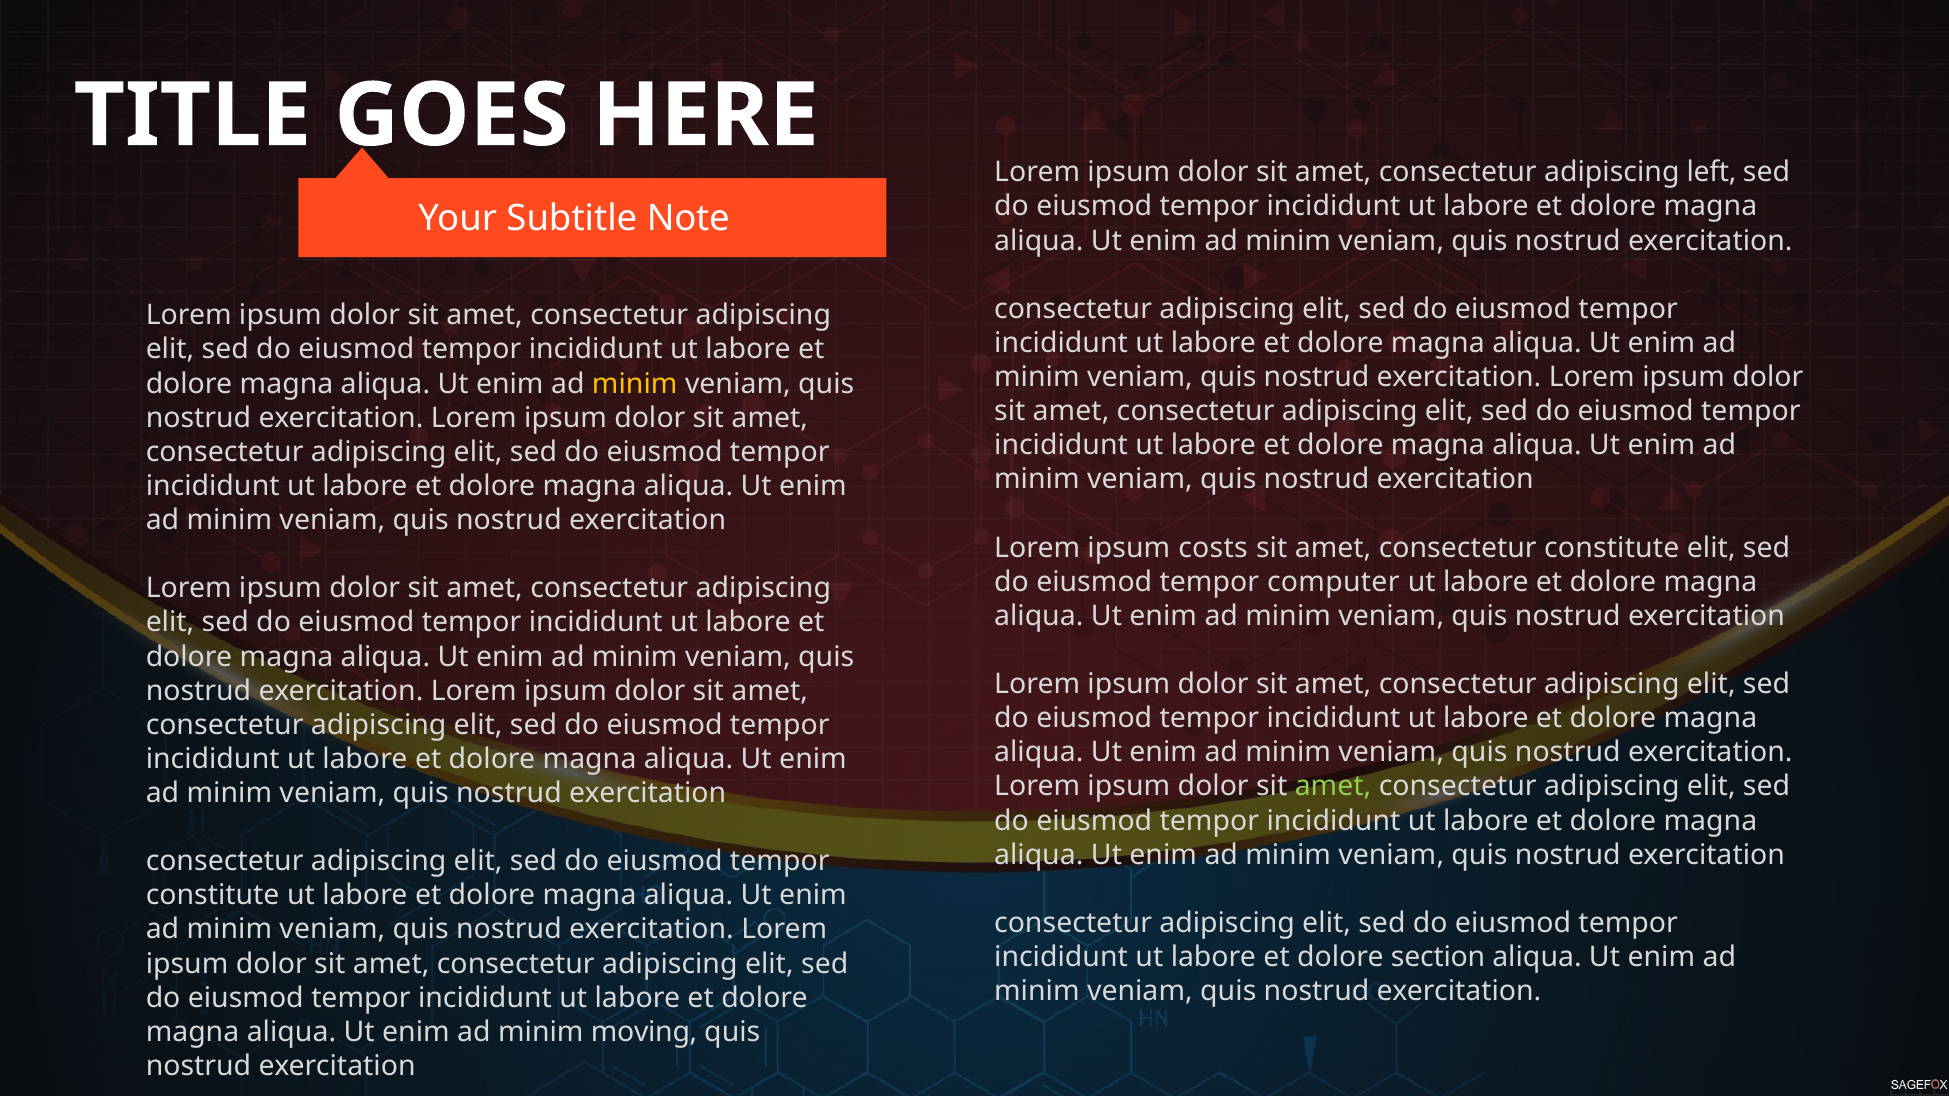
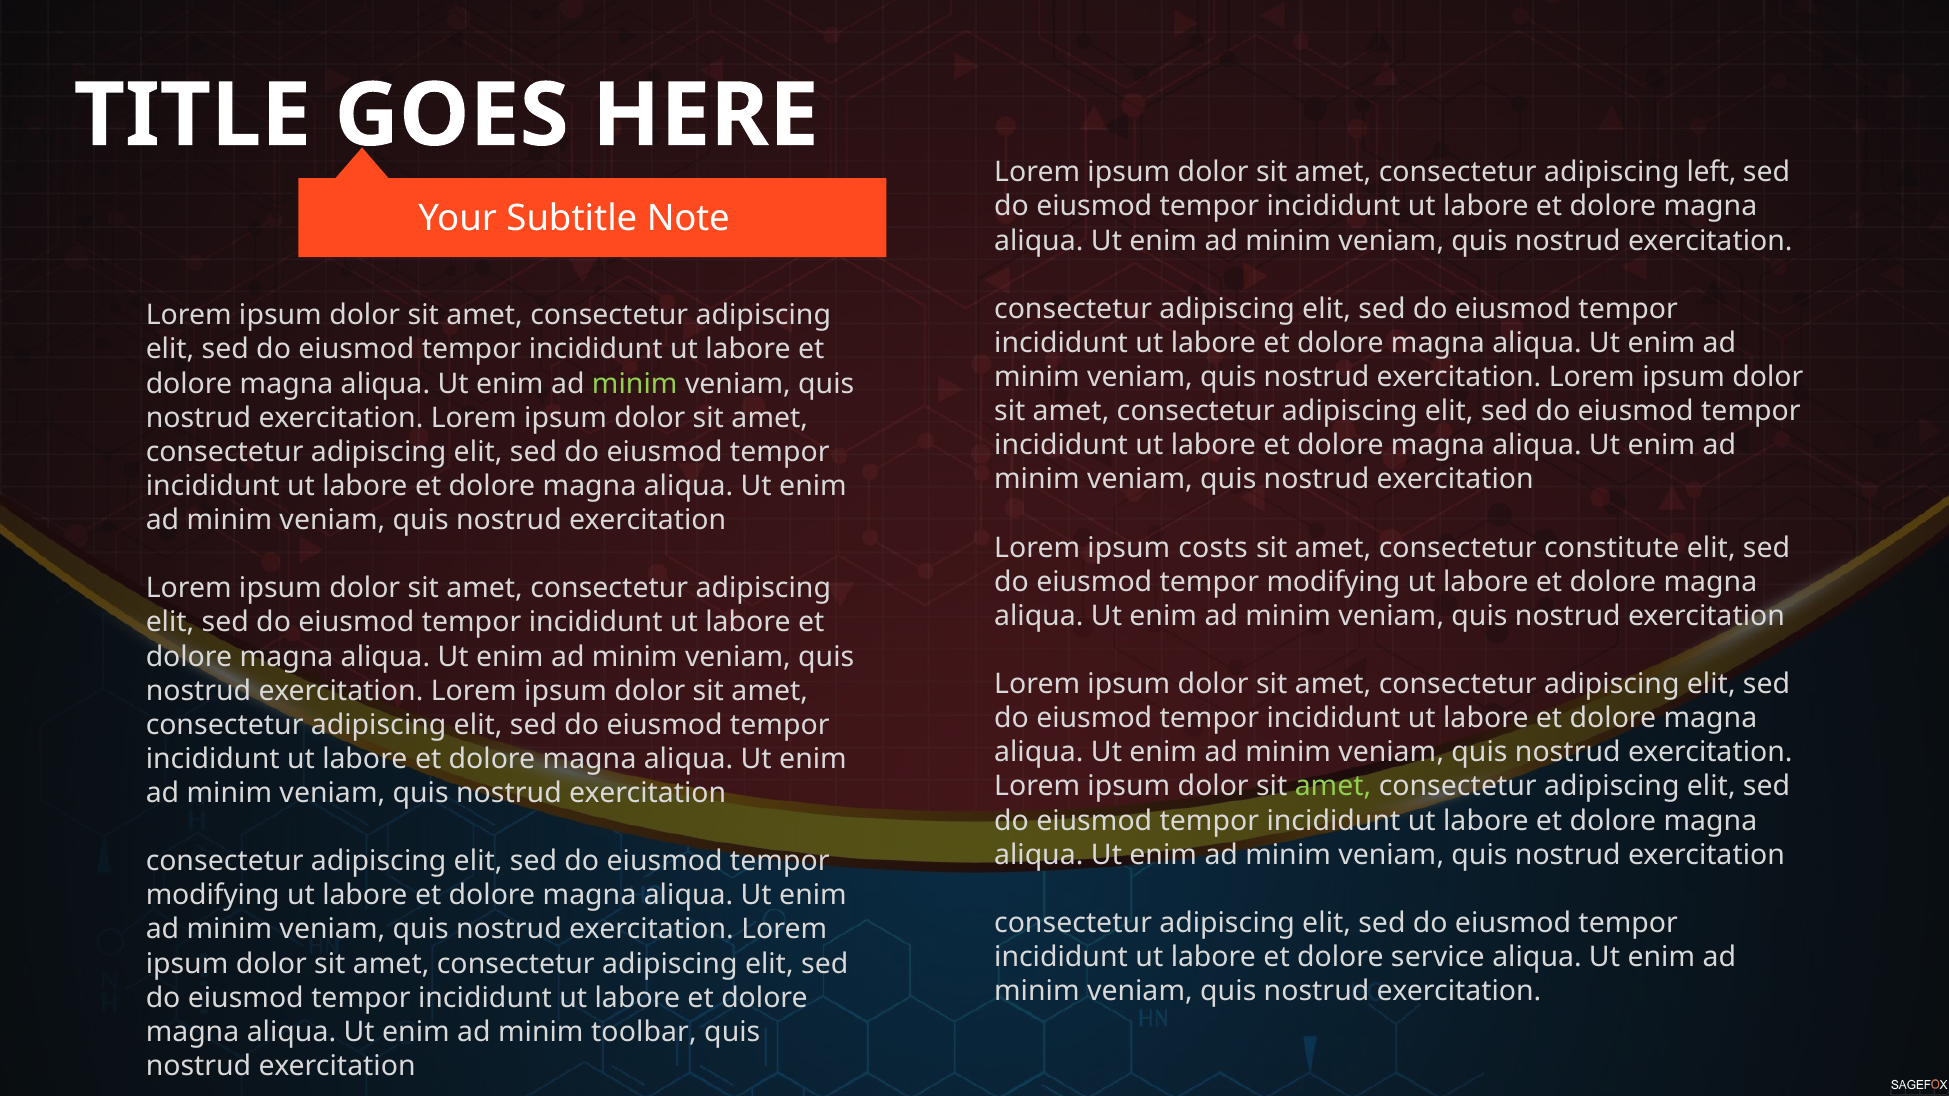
minim colour: yellow -> light green (635, 384)
computer: computer -> modifying (1333, 582)
constitute: constitute -> modifying (213, 896)
section: section -> service (1438, 957)
moving: moving -> toolbar (644, 1032)
